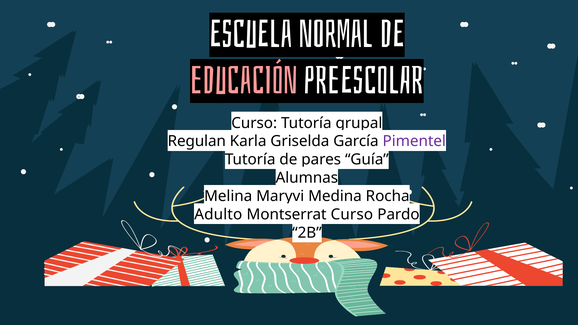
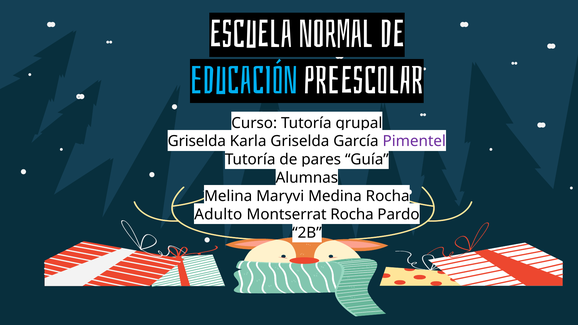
educación colour: pink -> light blue (244, 81)
Regulan: Regulan -> Griselda (197, 141)
Montserrat Curso: Curso -> Rocha (352, 215)
